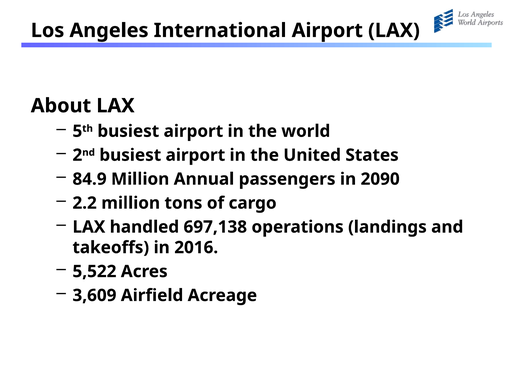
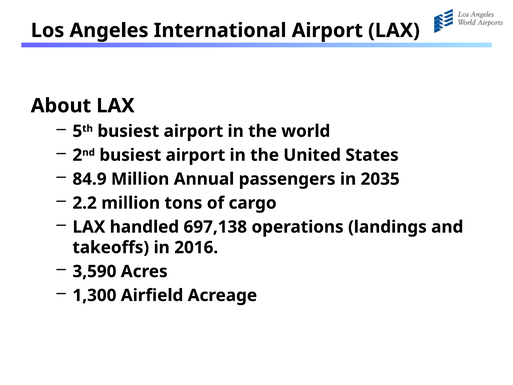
2090: 2090 -> 2035 (380, 179)
5,522: 5,522 -> 3,590 (94, 271)
3,609: 3,609 -> 1,300 (94, 295)
